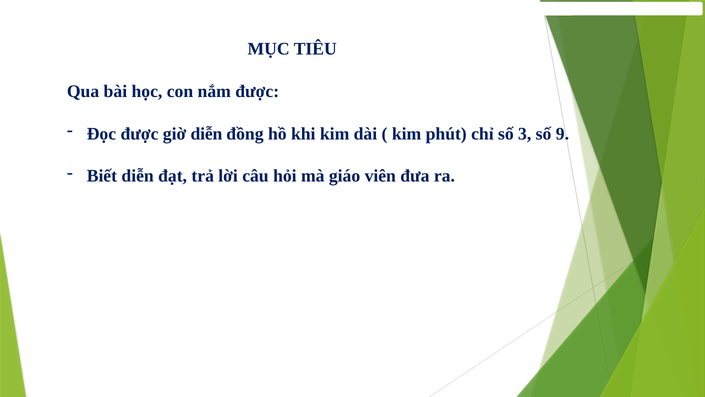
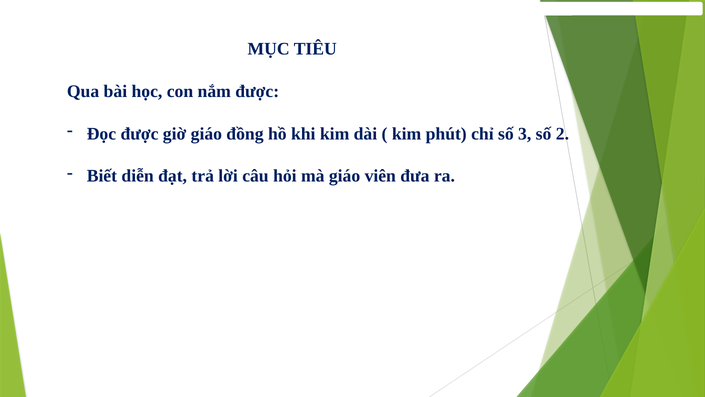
giờ diễn: diễn -> giáo (206, 134)
9: 9 -> 2 (562, 134)
